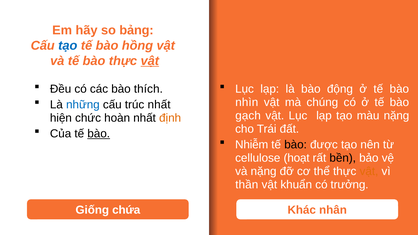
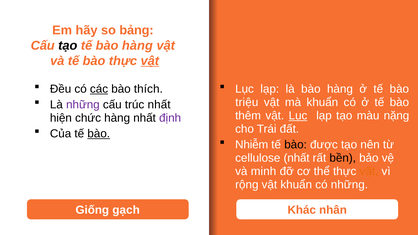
tạo colour: blue -> black (68, 46)
tế bào hồng: hồng -> hàng (137, 46)
các underline: none -> present (99, 89)
là bào động: động -> hàng (340, 89)
nhìn: nhìn -> triệu (247, 102)
mà chúng: chúng -> khuẩn (322, 102)
những colour: blue -> purple (83, 105)
gạch: gạch -> thêm (248, 116)
Lục underline: none -> present (298, 116)
chức hoàn: hoàn -> hàng (117, 118)
định colour: orange -> purple (170, 118)
cellulose hoạt: hoạt -> nhất (297, 158)
và nặng: nặng -> minh (264, 171)
thần: thần -> rộng (247, 185)
có trưởng: trưởng -> những (349, 185)
chứa: chứa -> gạch (126, 210)
